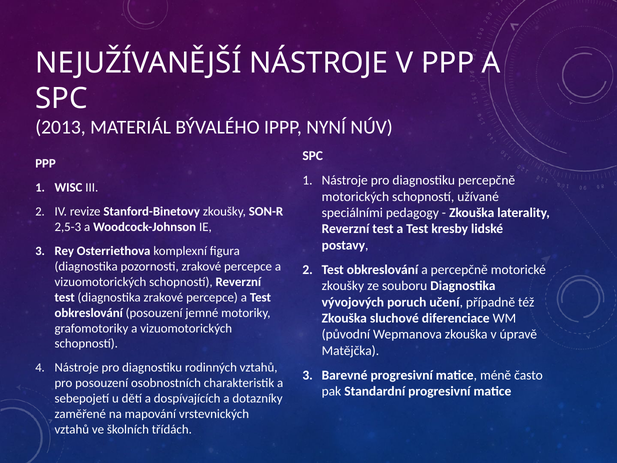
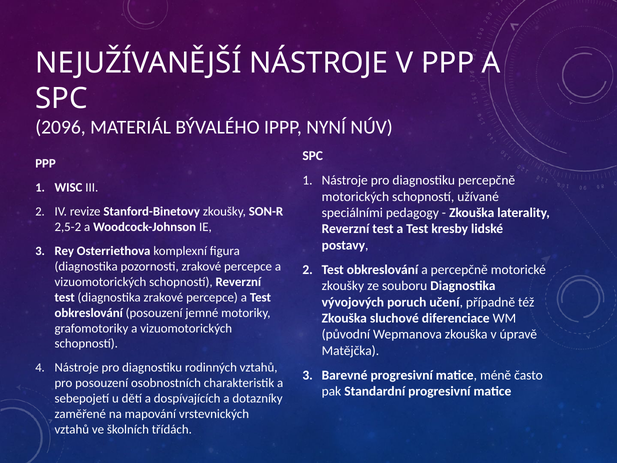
2013: 2013 -> 2096 (61, 127)
2,5-3: 2,5-3 -> 2,5-2 (68, 227)
